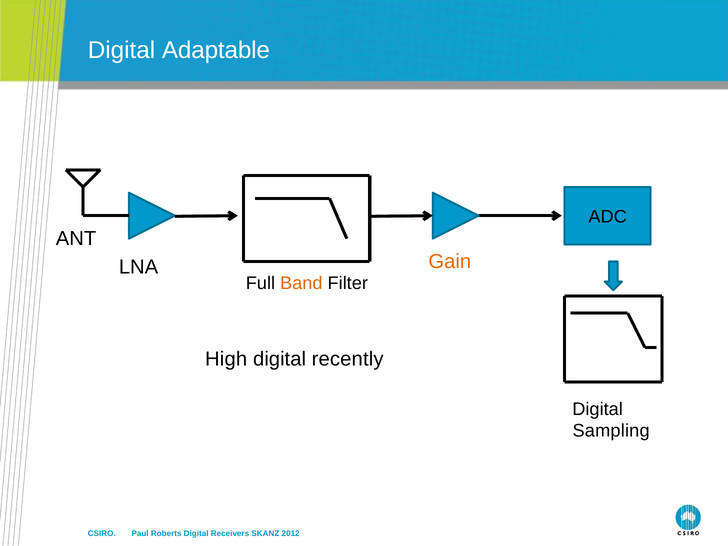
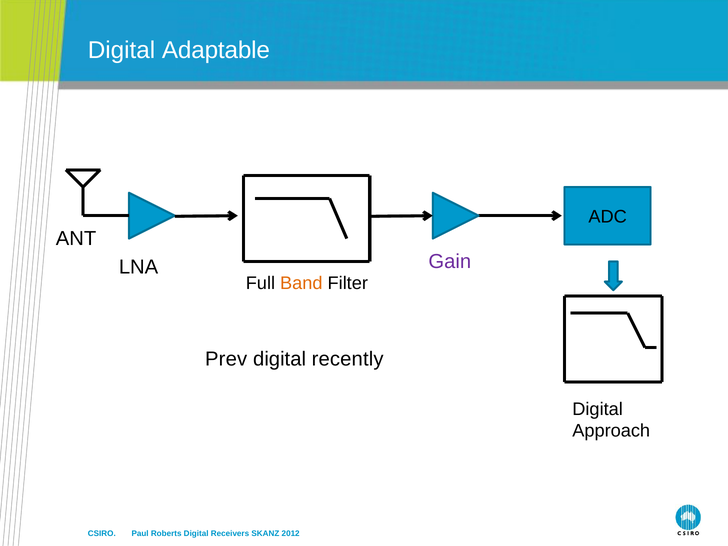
Gain colour: orange -> purple (450, 261)
High: High -> Prev (226, 359)
Sampling: Sampling -> Approach (611, 431)
